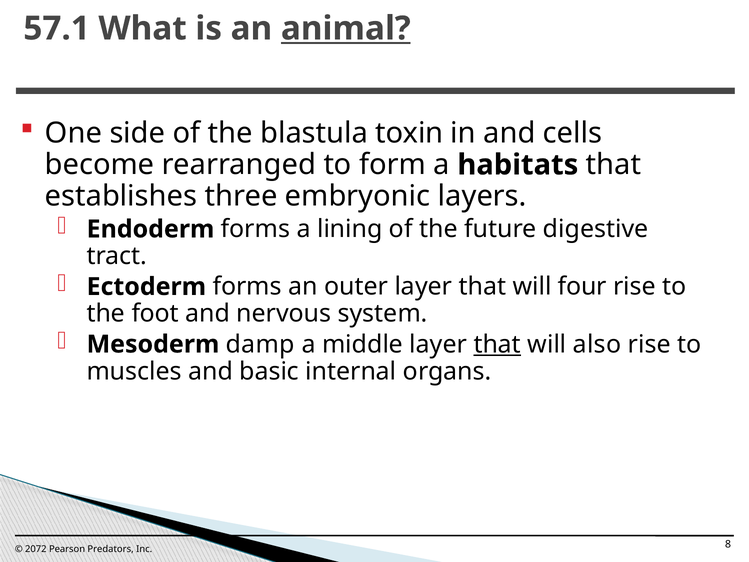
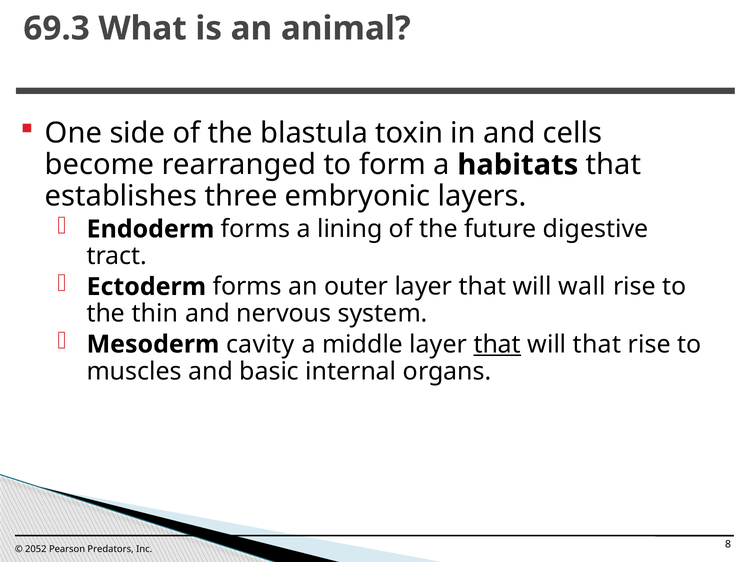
57.1: 57.1 -> 69.3 (57, 28)
animal underline: present -> none (346, 28)
four: four -> wall (582, 287)
foot: foot -> thin (155, 314)
damp: damp -> cavity (260, 344)
will also: also -> that (597, 344)
2072: 2072 -> 2052 (36, 549)
